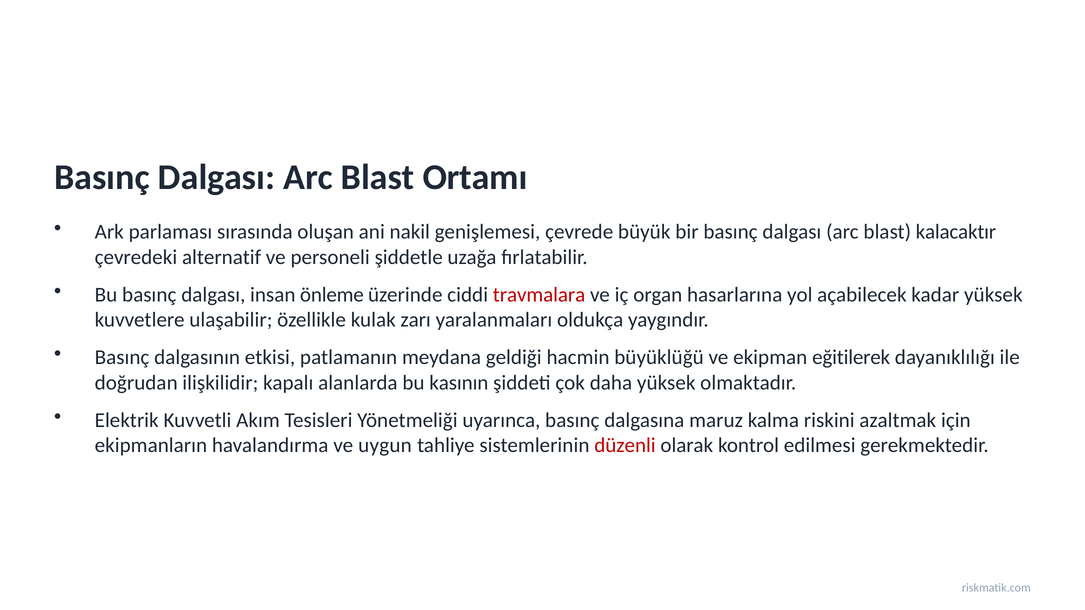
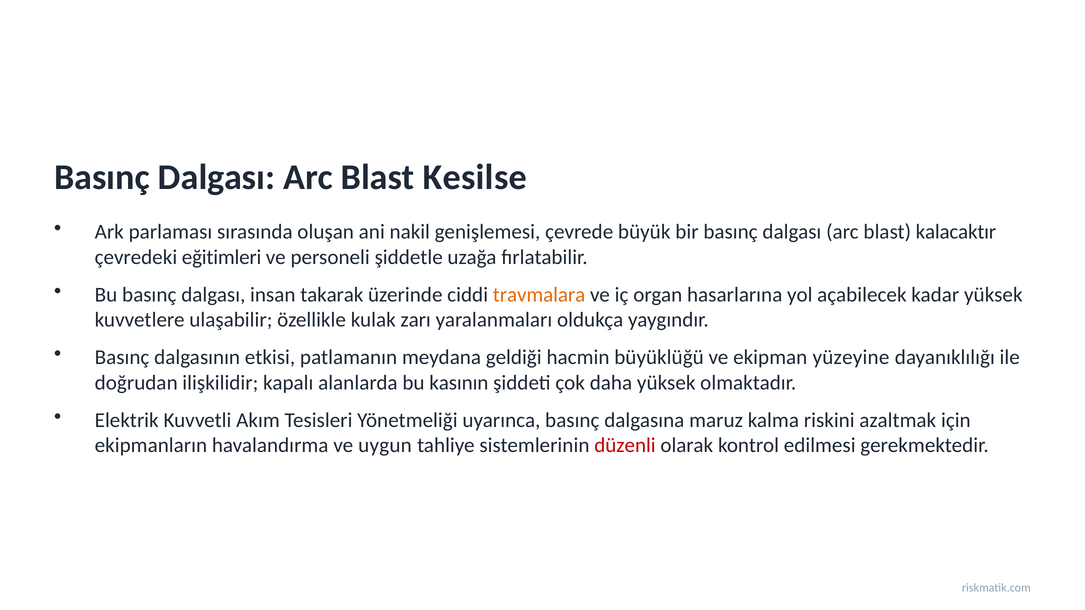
Ortamı: Ortamı -> Kesilse (475, 178)
alternatif: alternatif -> eğitimleri (222, 257)
önleme: önleme -> takarak (332, 295)
travmalara colour: red -> orange (539, 295)
eğitilerek: eğitilerek -> yüzeyine (851, 358)
